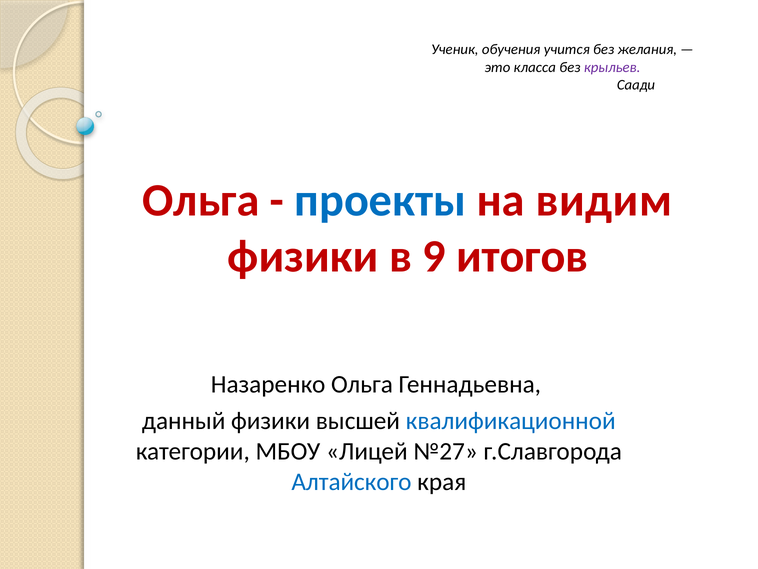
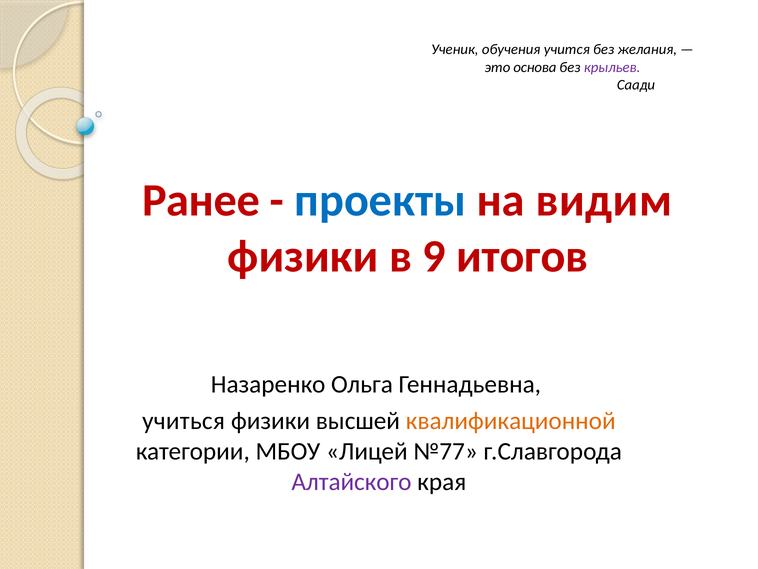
класса: класса -> основа (535, 67)
Ольга: Ольга -> Ранее (201, 201)
данный: данный -> учиться (184, 421)
квалификационной colour: blue -> orange (511, 421)
№27: №27 -> №77 (446, 451)
Алтайского colour: blue -> purple (351, 481)
